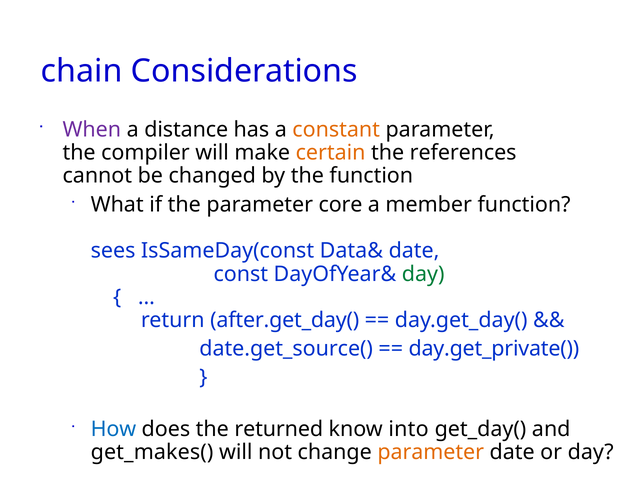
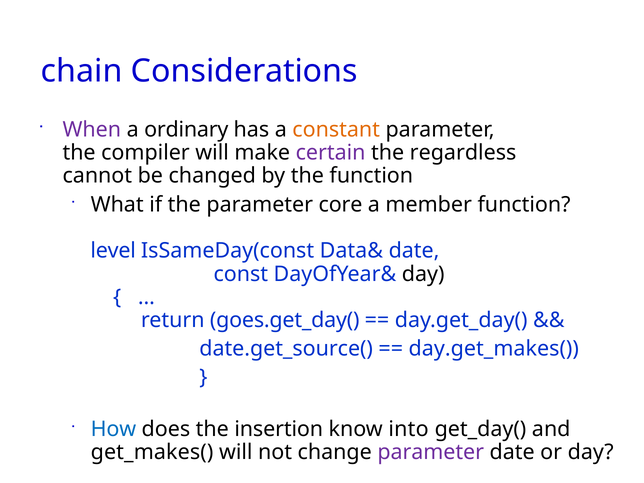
distance: distance -> ordinary (186, 130)
certain colour: orange -> purple (331, 153)
references: references -> regardless (463, 153)
sees: sees -> level (113, 251)
day colour: green -> black (423, 274)
after.get_day(: after.get_day( -> goes.get_day( (285, 320)
day.get_private(: day.get_private( -> day.get_makes( (494, 349)
returned: returned -> insertion (279, 429)
parameter colour: orange -> purple (431, 452)
